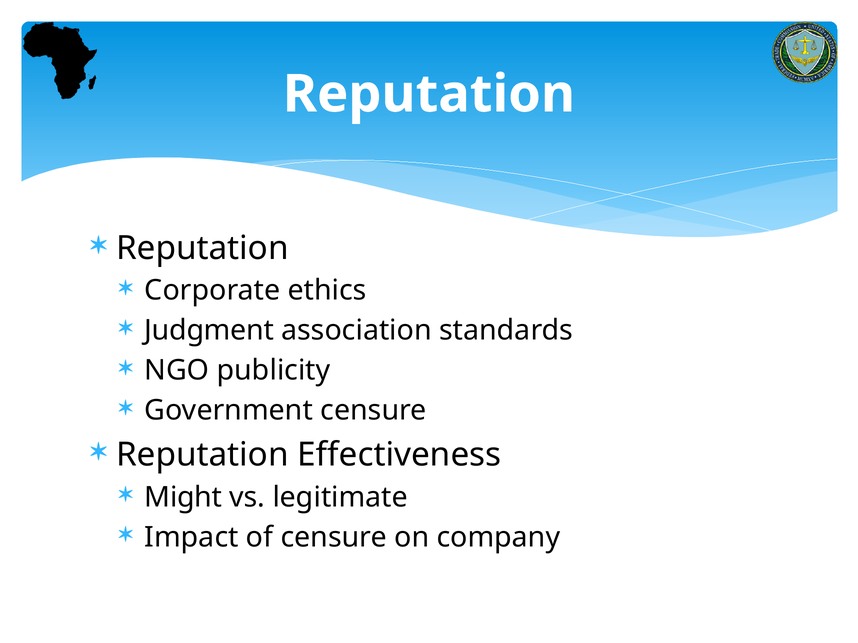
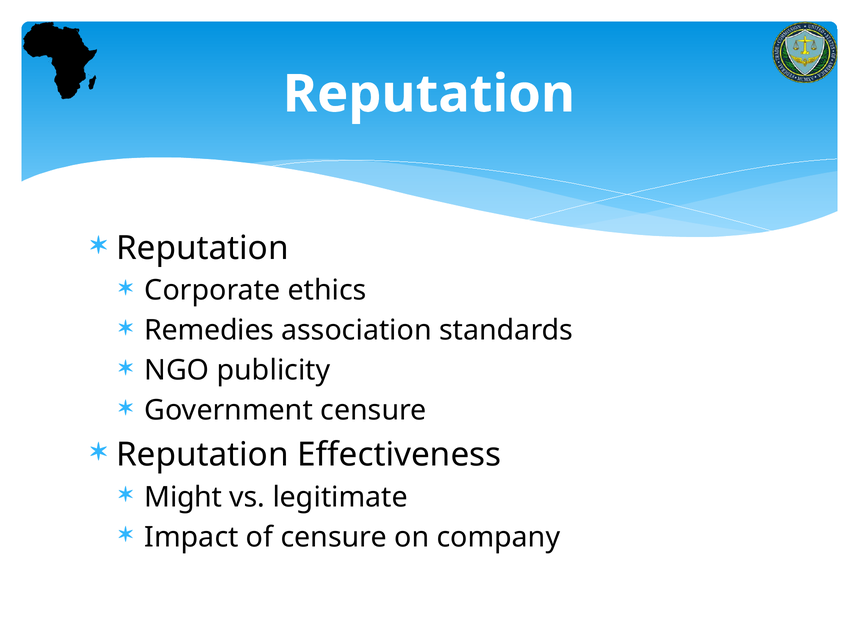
Judgment: Judgment -> Remedies (209, 331)
